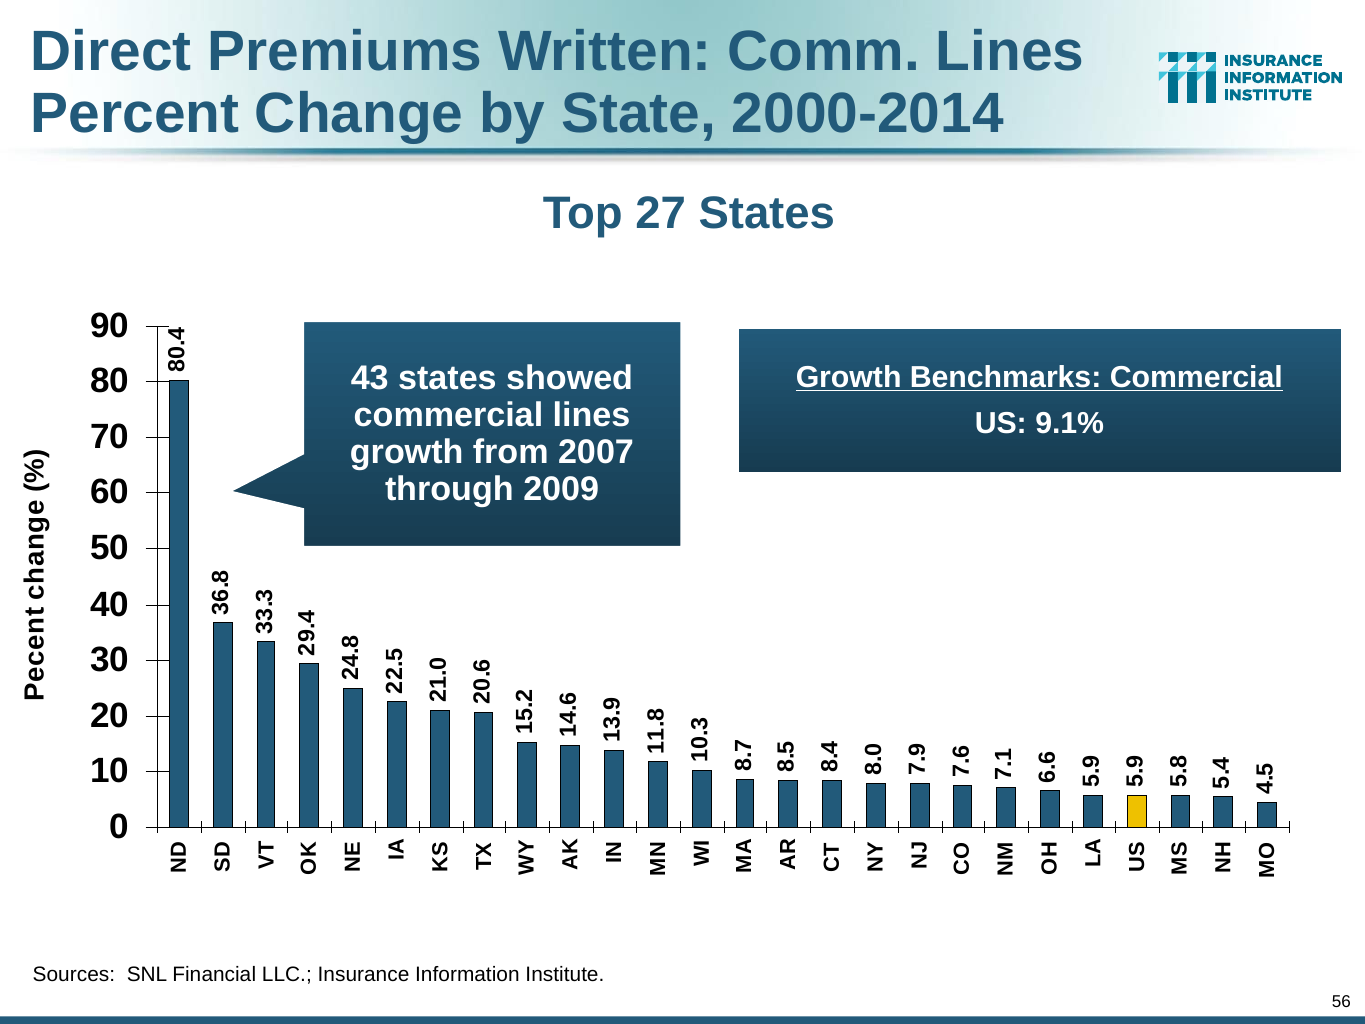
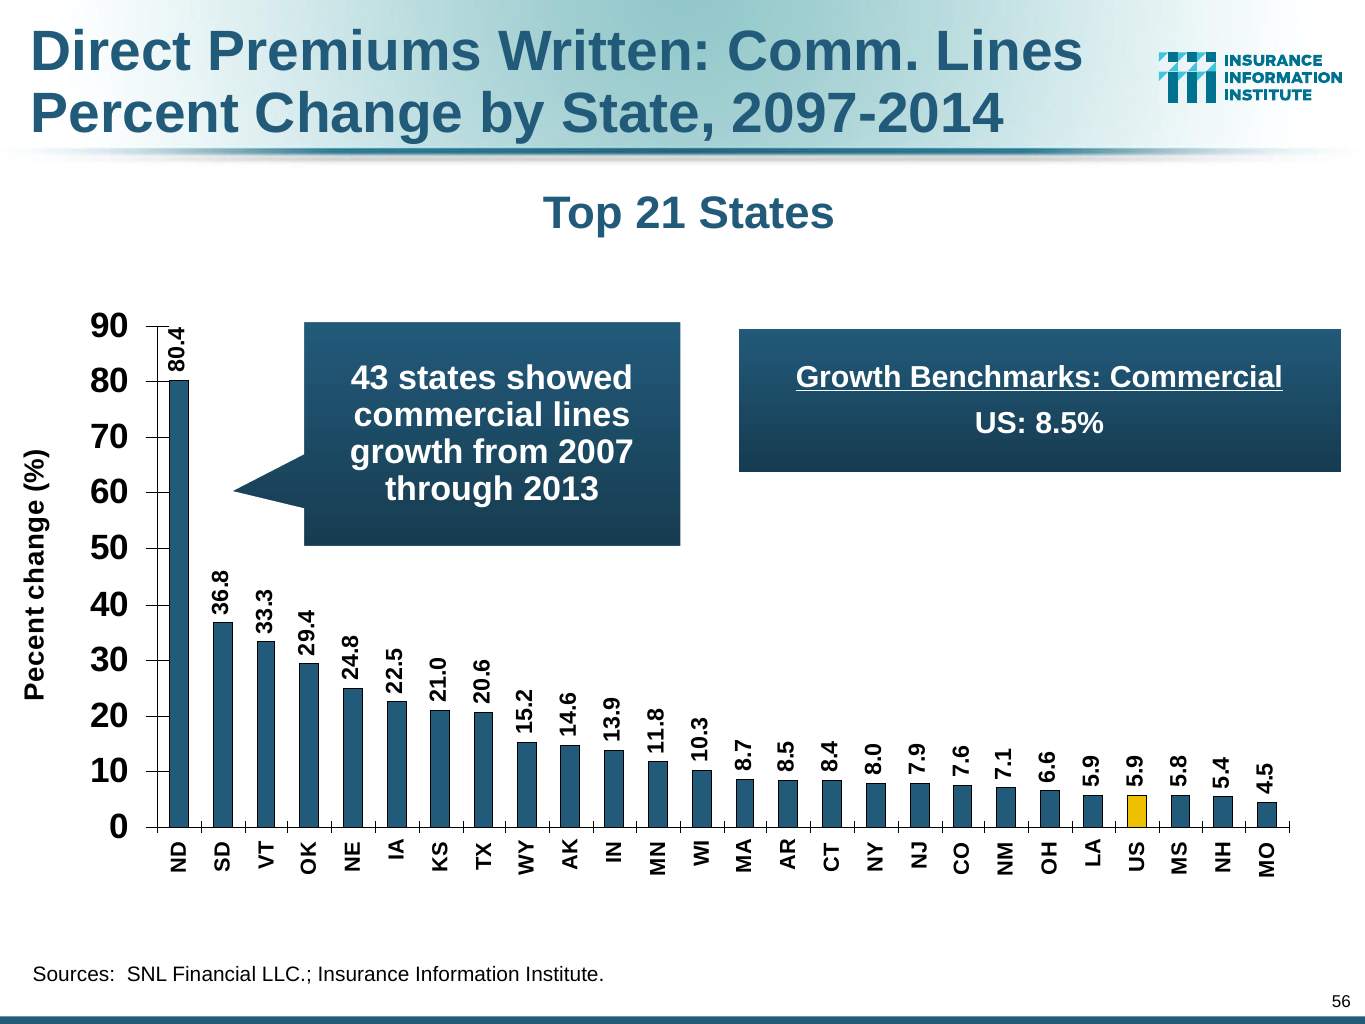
2000-2014: 2000-2014 -> 2097-2014 (868, 113)
27: 27 -> 21 (661, 213)
9.1%: 9.1% -> 8.5% (1070, 423)
2009: 2009 -> 2013 (561, 489)
